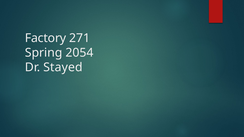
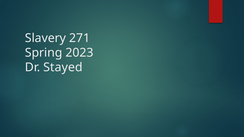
Factory: Factory -> Slavery (45, 38)
2054: 2054 -> 2023 (79, 53)
